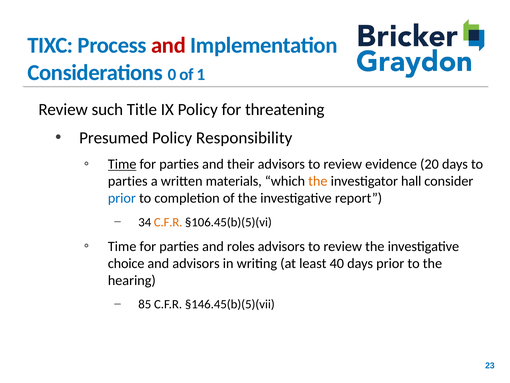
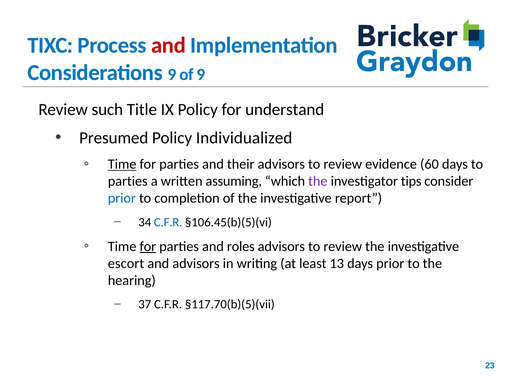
Considerations 0: 0 -> 9 (172, 74)
of 1: 1 -> 9 (201, 74)
threatening: threatening -> understand (285, 109)
Responsibility: Responsibility -> Individualized (244, 138)
20: 20 -> 60 (429, 164)
materials: materials -> assuming (234, 181)
the colour: orange -> purple (318, 181)
hall: hall -> tips (411, 181)
C.F.R colour: orange -> blue (168, 222)
for underline: none -> present (148, 246)
choice: choice -> escort (126, 263)
40: 40 -> 13 (337, 263)
85: 85 -> 37 (145, 304)
§146.45(b)(5)(vii: §146.45(b)(5)(vii -> §117.70(b)(5)(vii (230, 304)
